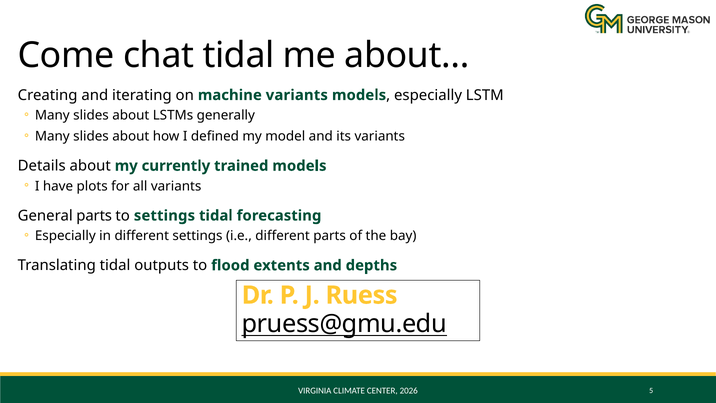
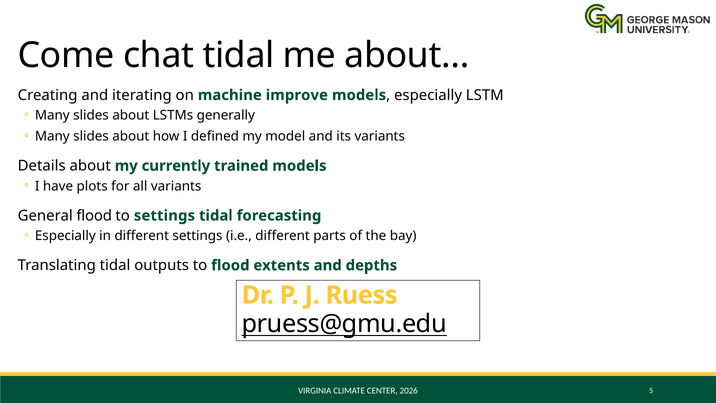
machine variants: variants -> improve (297, 95)
General parts: parts -> flood (94, 215)
